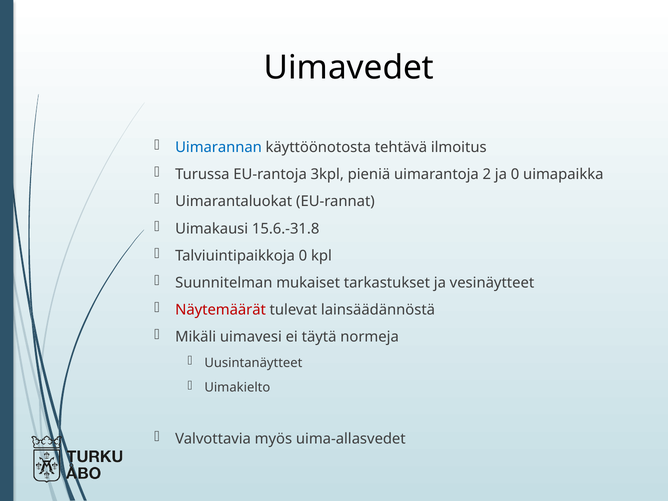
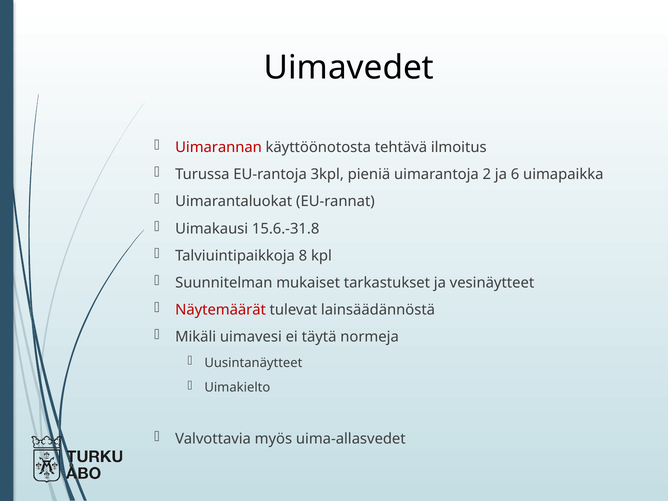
Uimarannan colour: blue -> red (219, 147)
ja 0: 0 -> 6 (515, 174)
Talviuintipaikkoja 0: 0 -> 8 (303, 256)
